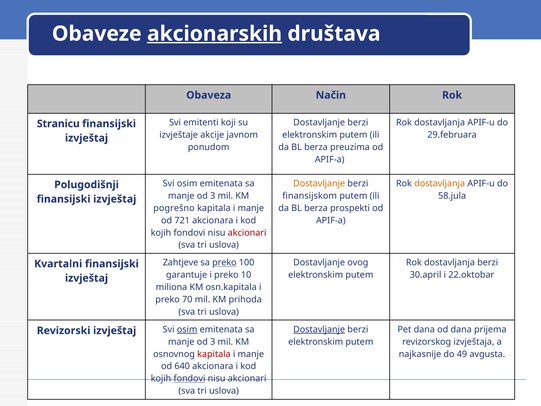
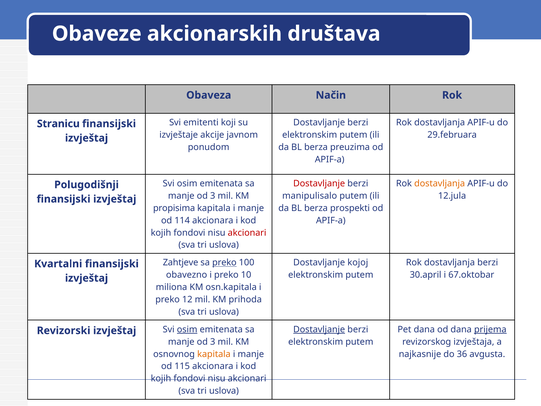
akcionarskih underline: present -> none (214, 34)
Dostavljanje colour: orange -> red (319, 183)
finansijskom: finansijskom -> manipulisalo (310, 196)
58.jula: 58.jula -> 12.jula (452, 196)
pogrešno: pogrešno -> propisima (174, 208)
721: 721 -> 114 (182, 220)
ovog: ovog -> kojoj (358, 263)
garantuje: garantuje -> obavezno (187, 275)
22.oktobar: 22.oktobar -> 67.oktobar (471, 275)
70: 70 -> 12 (187, 299)
prijema underline: none -> present (490, 329)
kapitala colour: red -> orange (214, 354)
49: 49 -> 36 (462, 354)
640: 640 -> 115 (182, 366)
fondovi underline: present -> none (189, 378)
